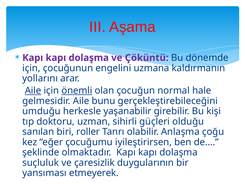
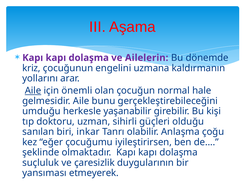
Çöküntü: Çöküntü -> Ailelerin (147, 58)
için: için -> kriz (31, 68)
önemli underline: present -> none (77, 90)
roller: roller -> inkar (88, 132)
